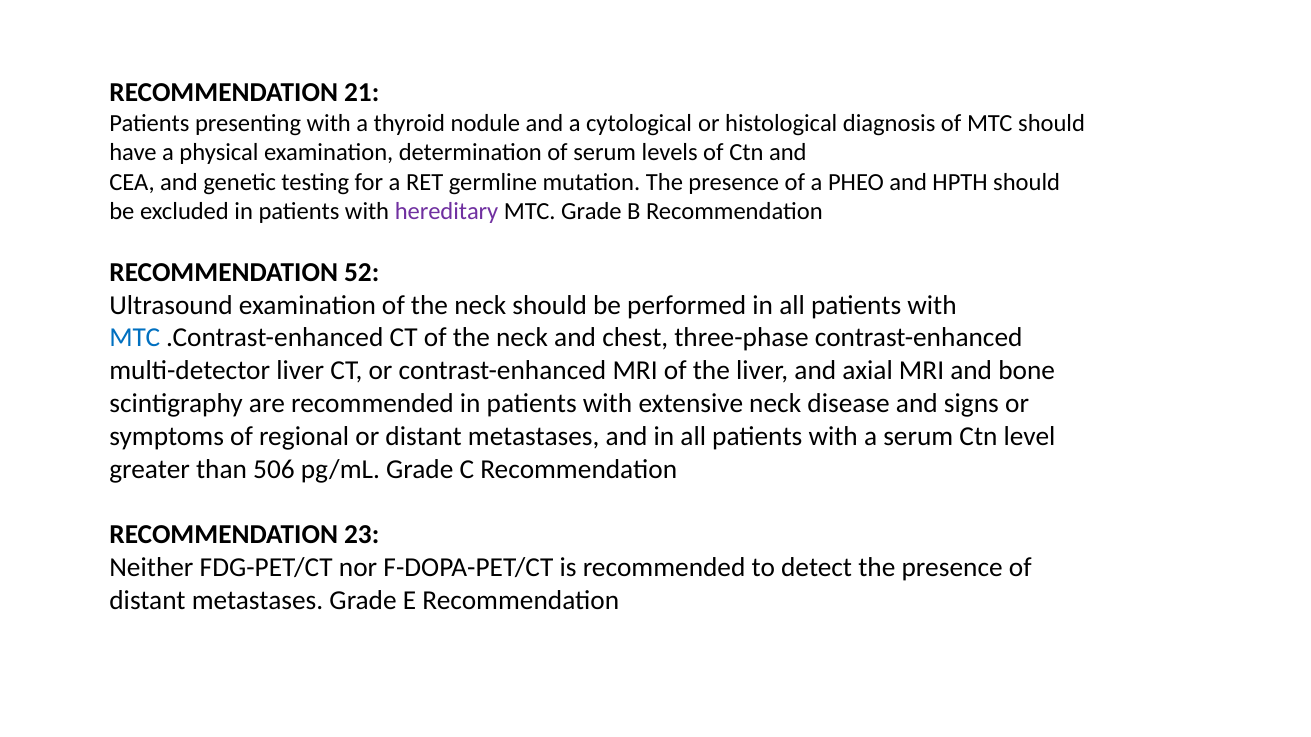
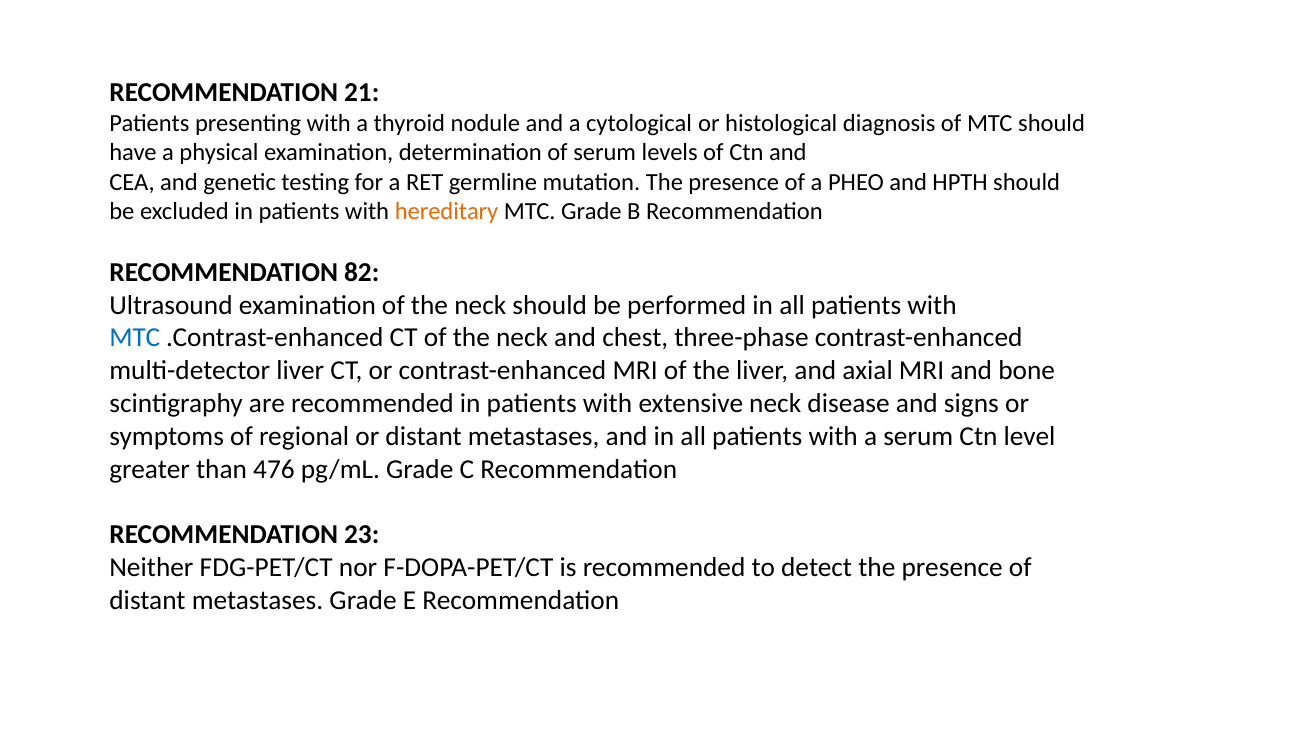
hereditary colour: purple -> orange (447, 212)
52: 52 -> 82 (362, 273)
506: 506 -> 476 (274, 469)
